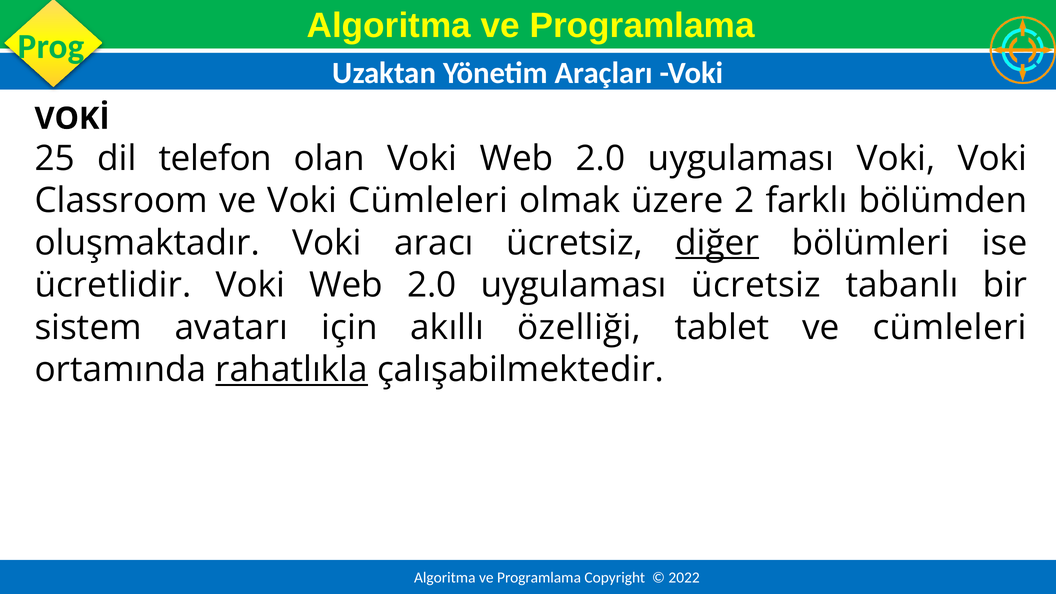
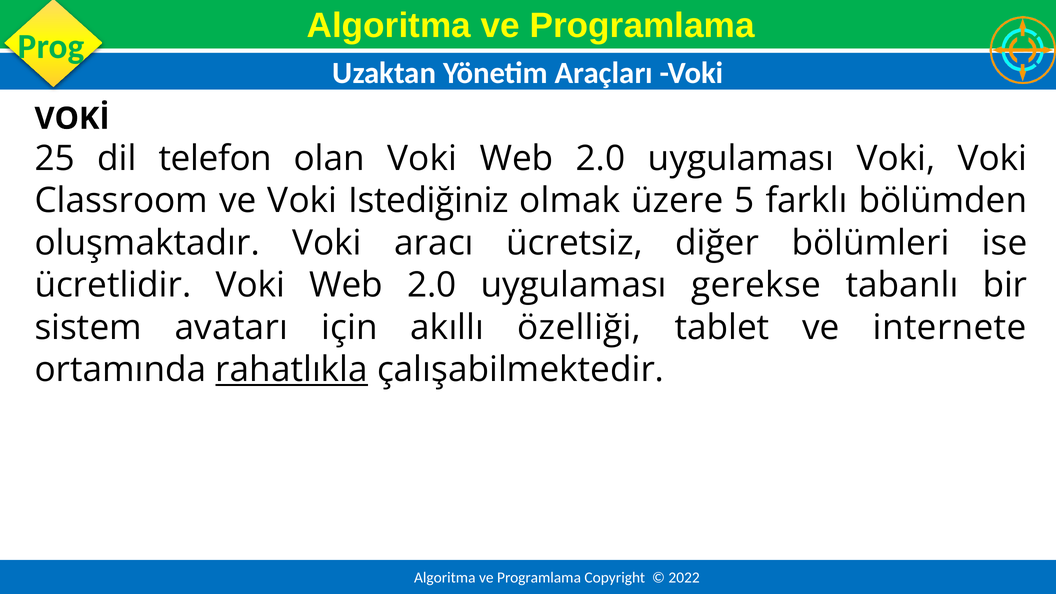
Voki Cümleleri: Cümleleri -> Istediğiniz (428, 201)
2: 2 -> 5 (744, 201)
diğer underline: present -> none (717, 243)
uygulaması ücretsiz: ücretsiz -> gerekse (756, 285)
ve cümleleri: cümleleri -> internete (950, 328)
